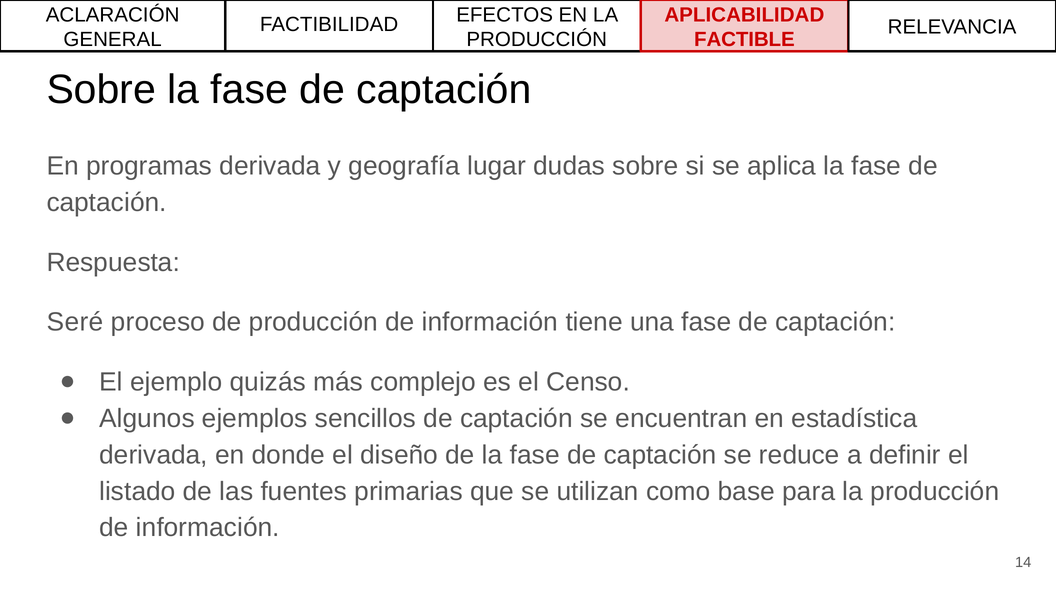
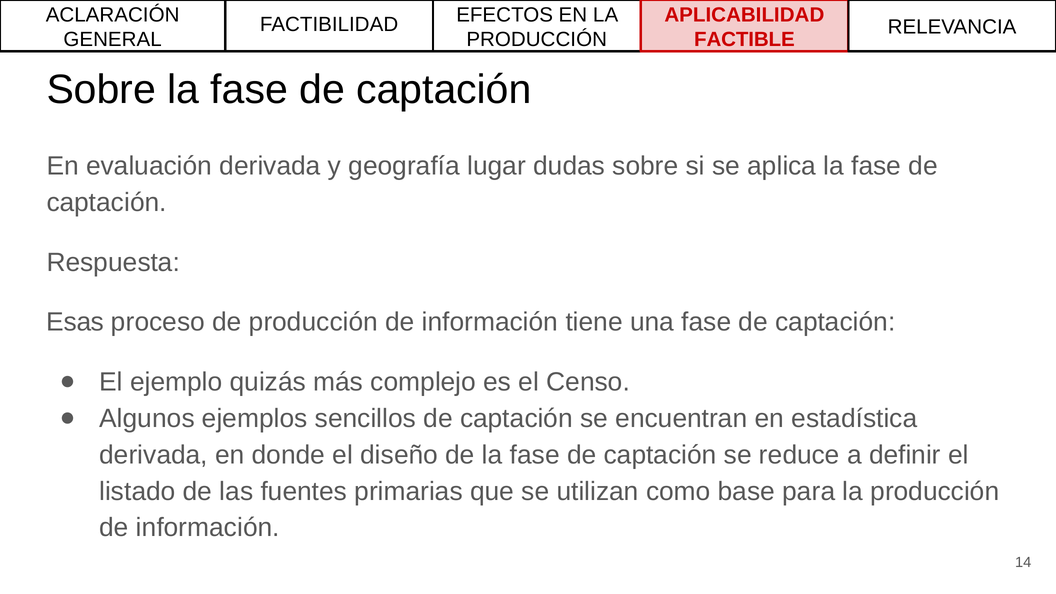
programas: programas -> evaluación (149, 166)
Seré: Seré -> Esas (75, 322)
